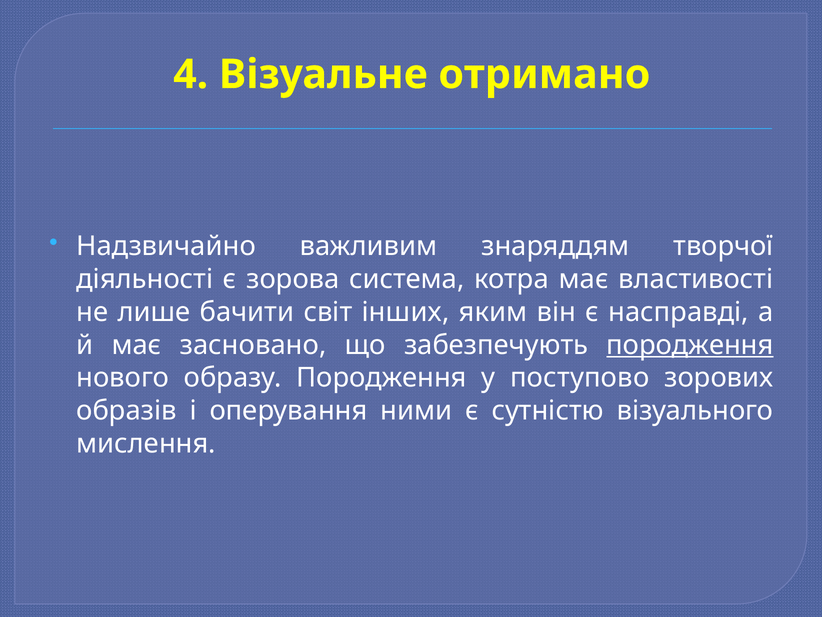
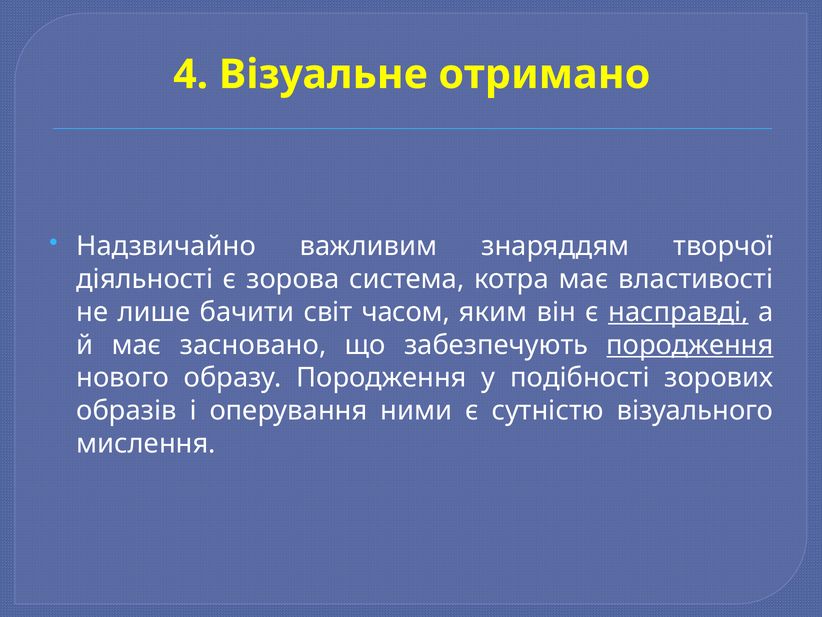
інших: інших -> часом (406, 312)
насправді underline: none -> present (678, 312)
поступово: поступово -> подібності (580, 378)
